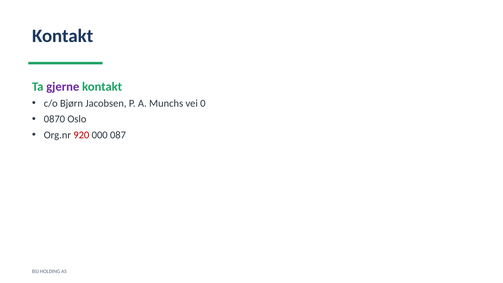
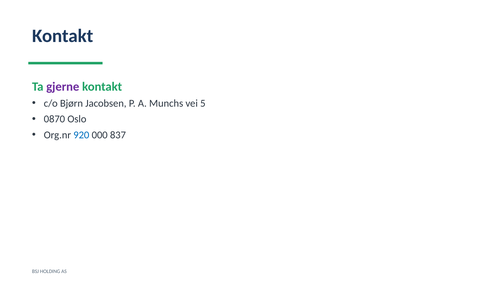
0: 0 -> 5 (203, 103)
920 colour: red -> blue (81, 135)
087: 087 -> 837 (118, 135)
